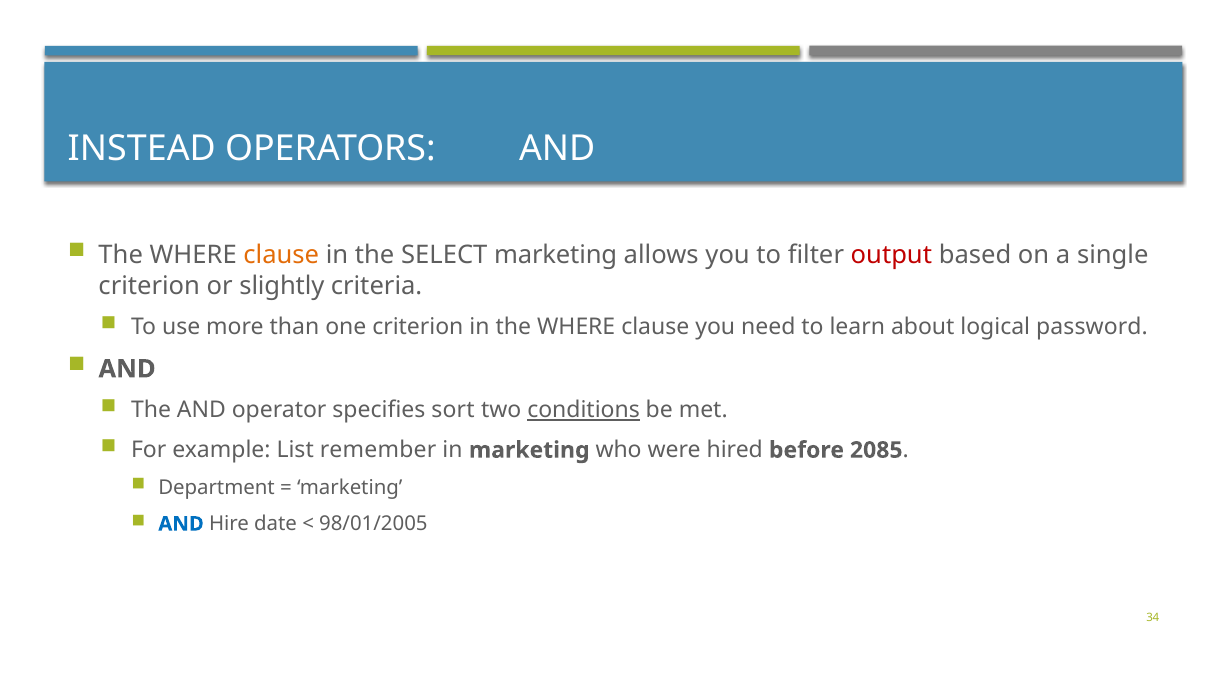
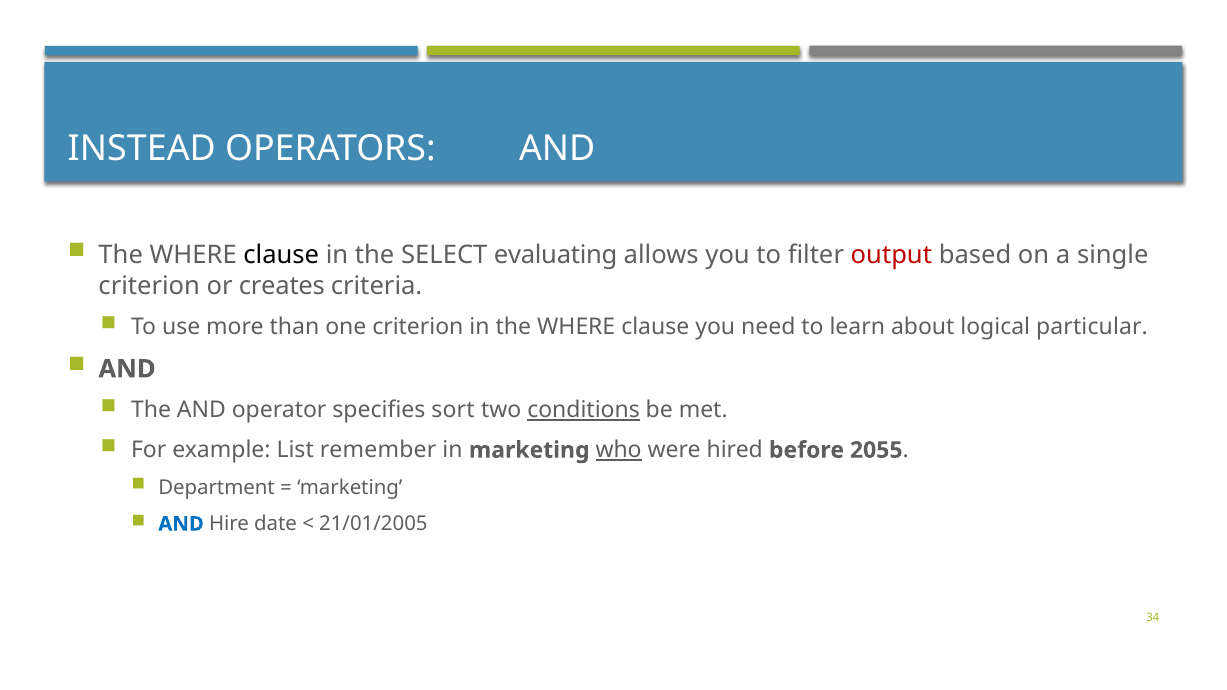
clause colour: orange -> black (281, 255)
SELECT marketing: marketing -> evaluating (556, 255)
slightly: slightly -> creates (282, 286)
password: password -> particular (1092, 327)
who underline: none -> present (619, 450)
2085: 2085 -> 2055 (876, 450)
98/01/2005: 98/01/2005 -> 21/01/2005 (373, 524)
